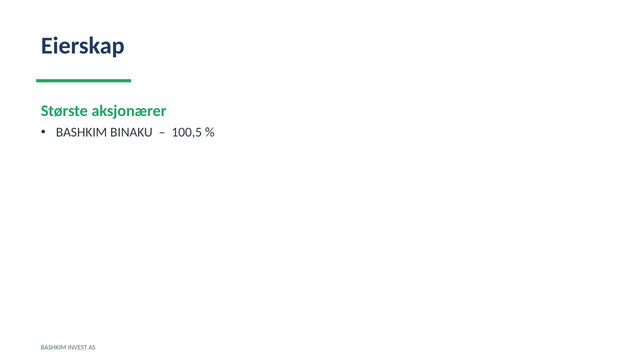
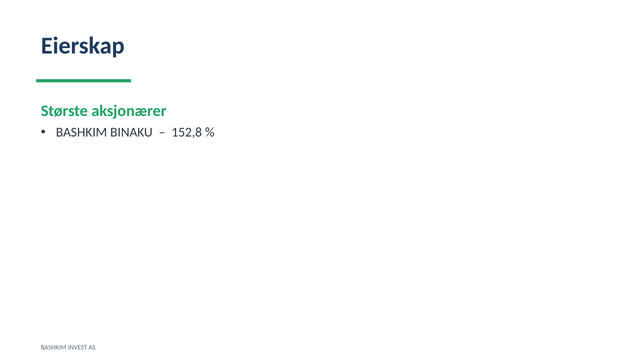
100,5: 100,5 -> 152,8 (187, 132)
